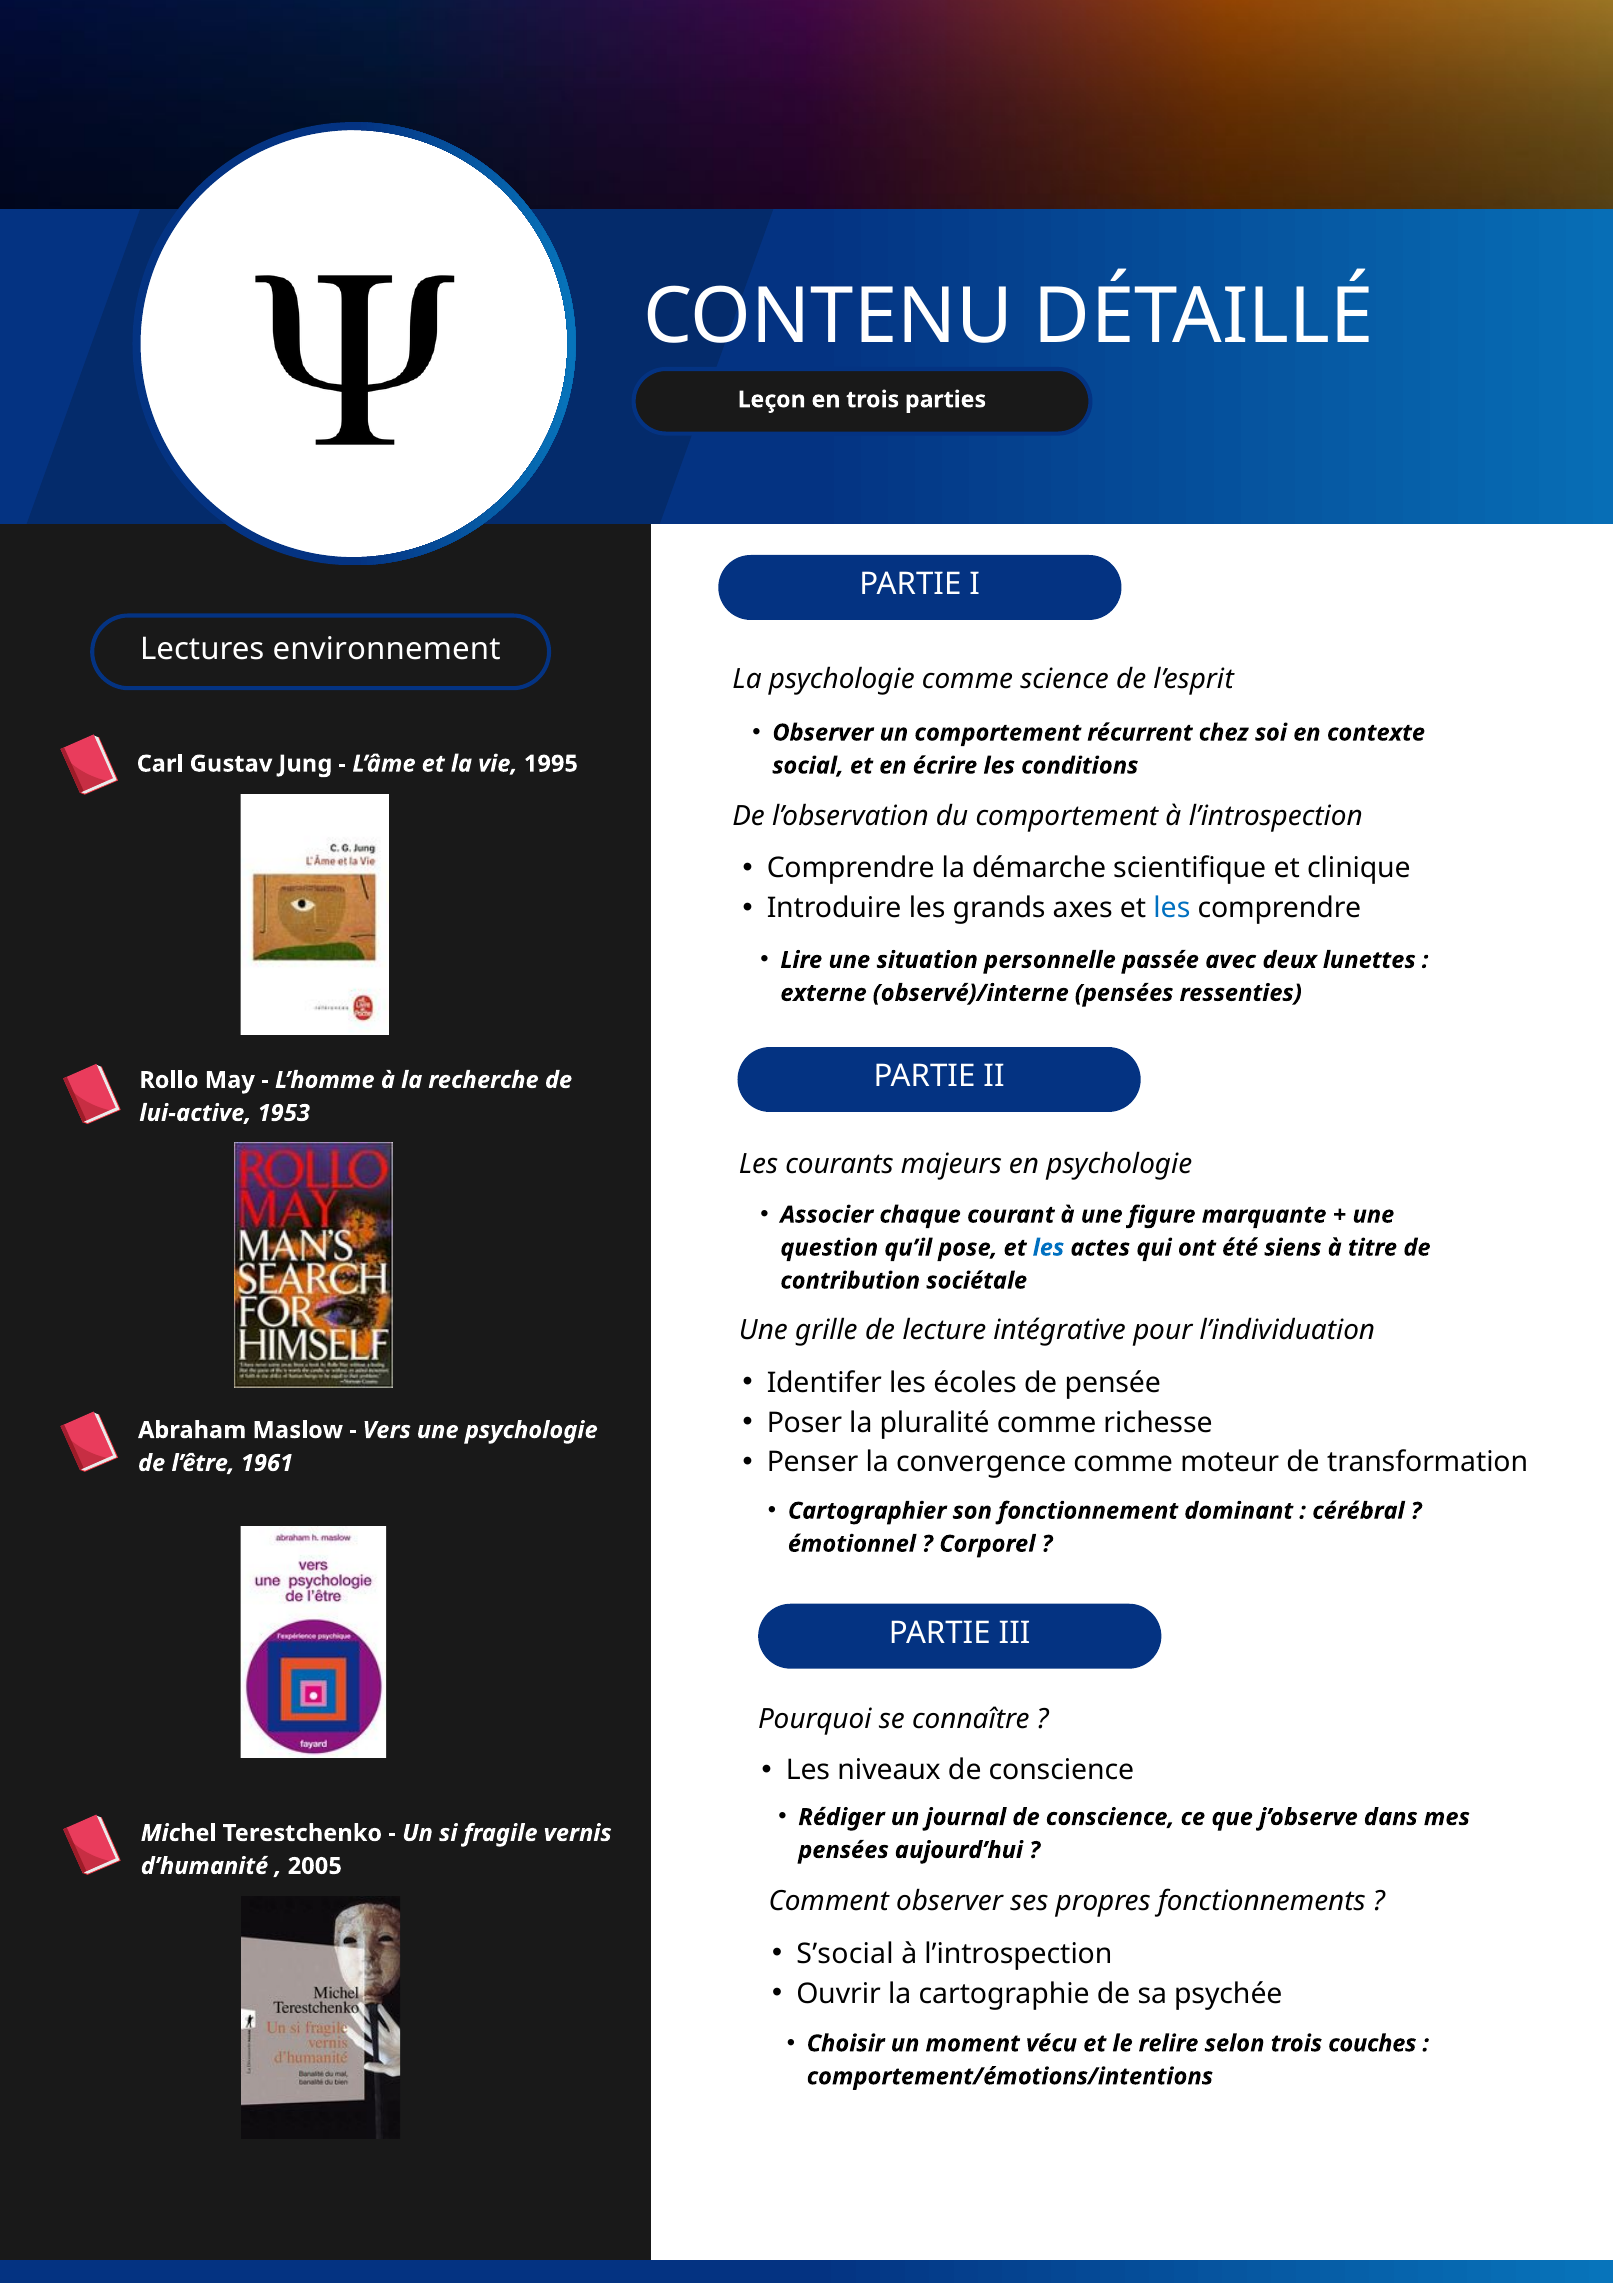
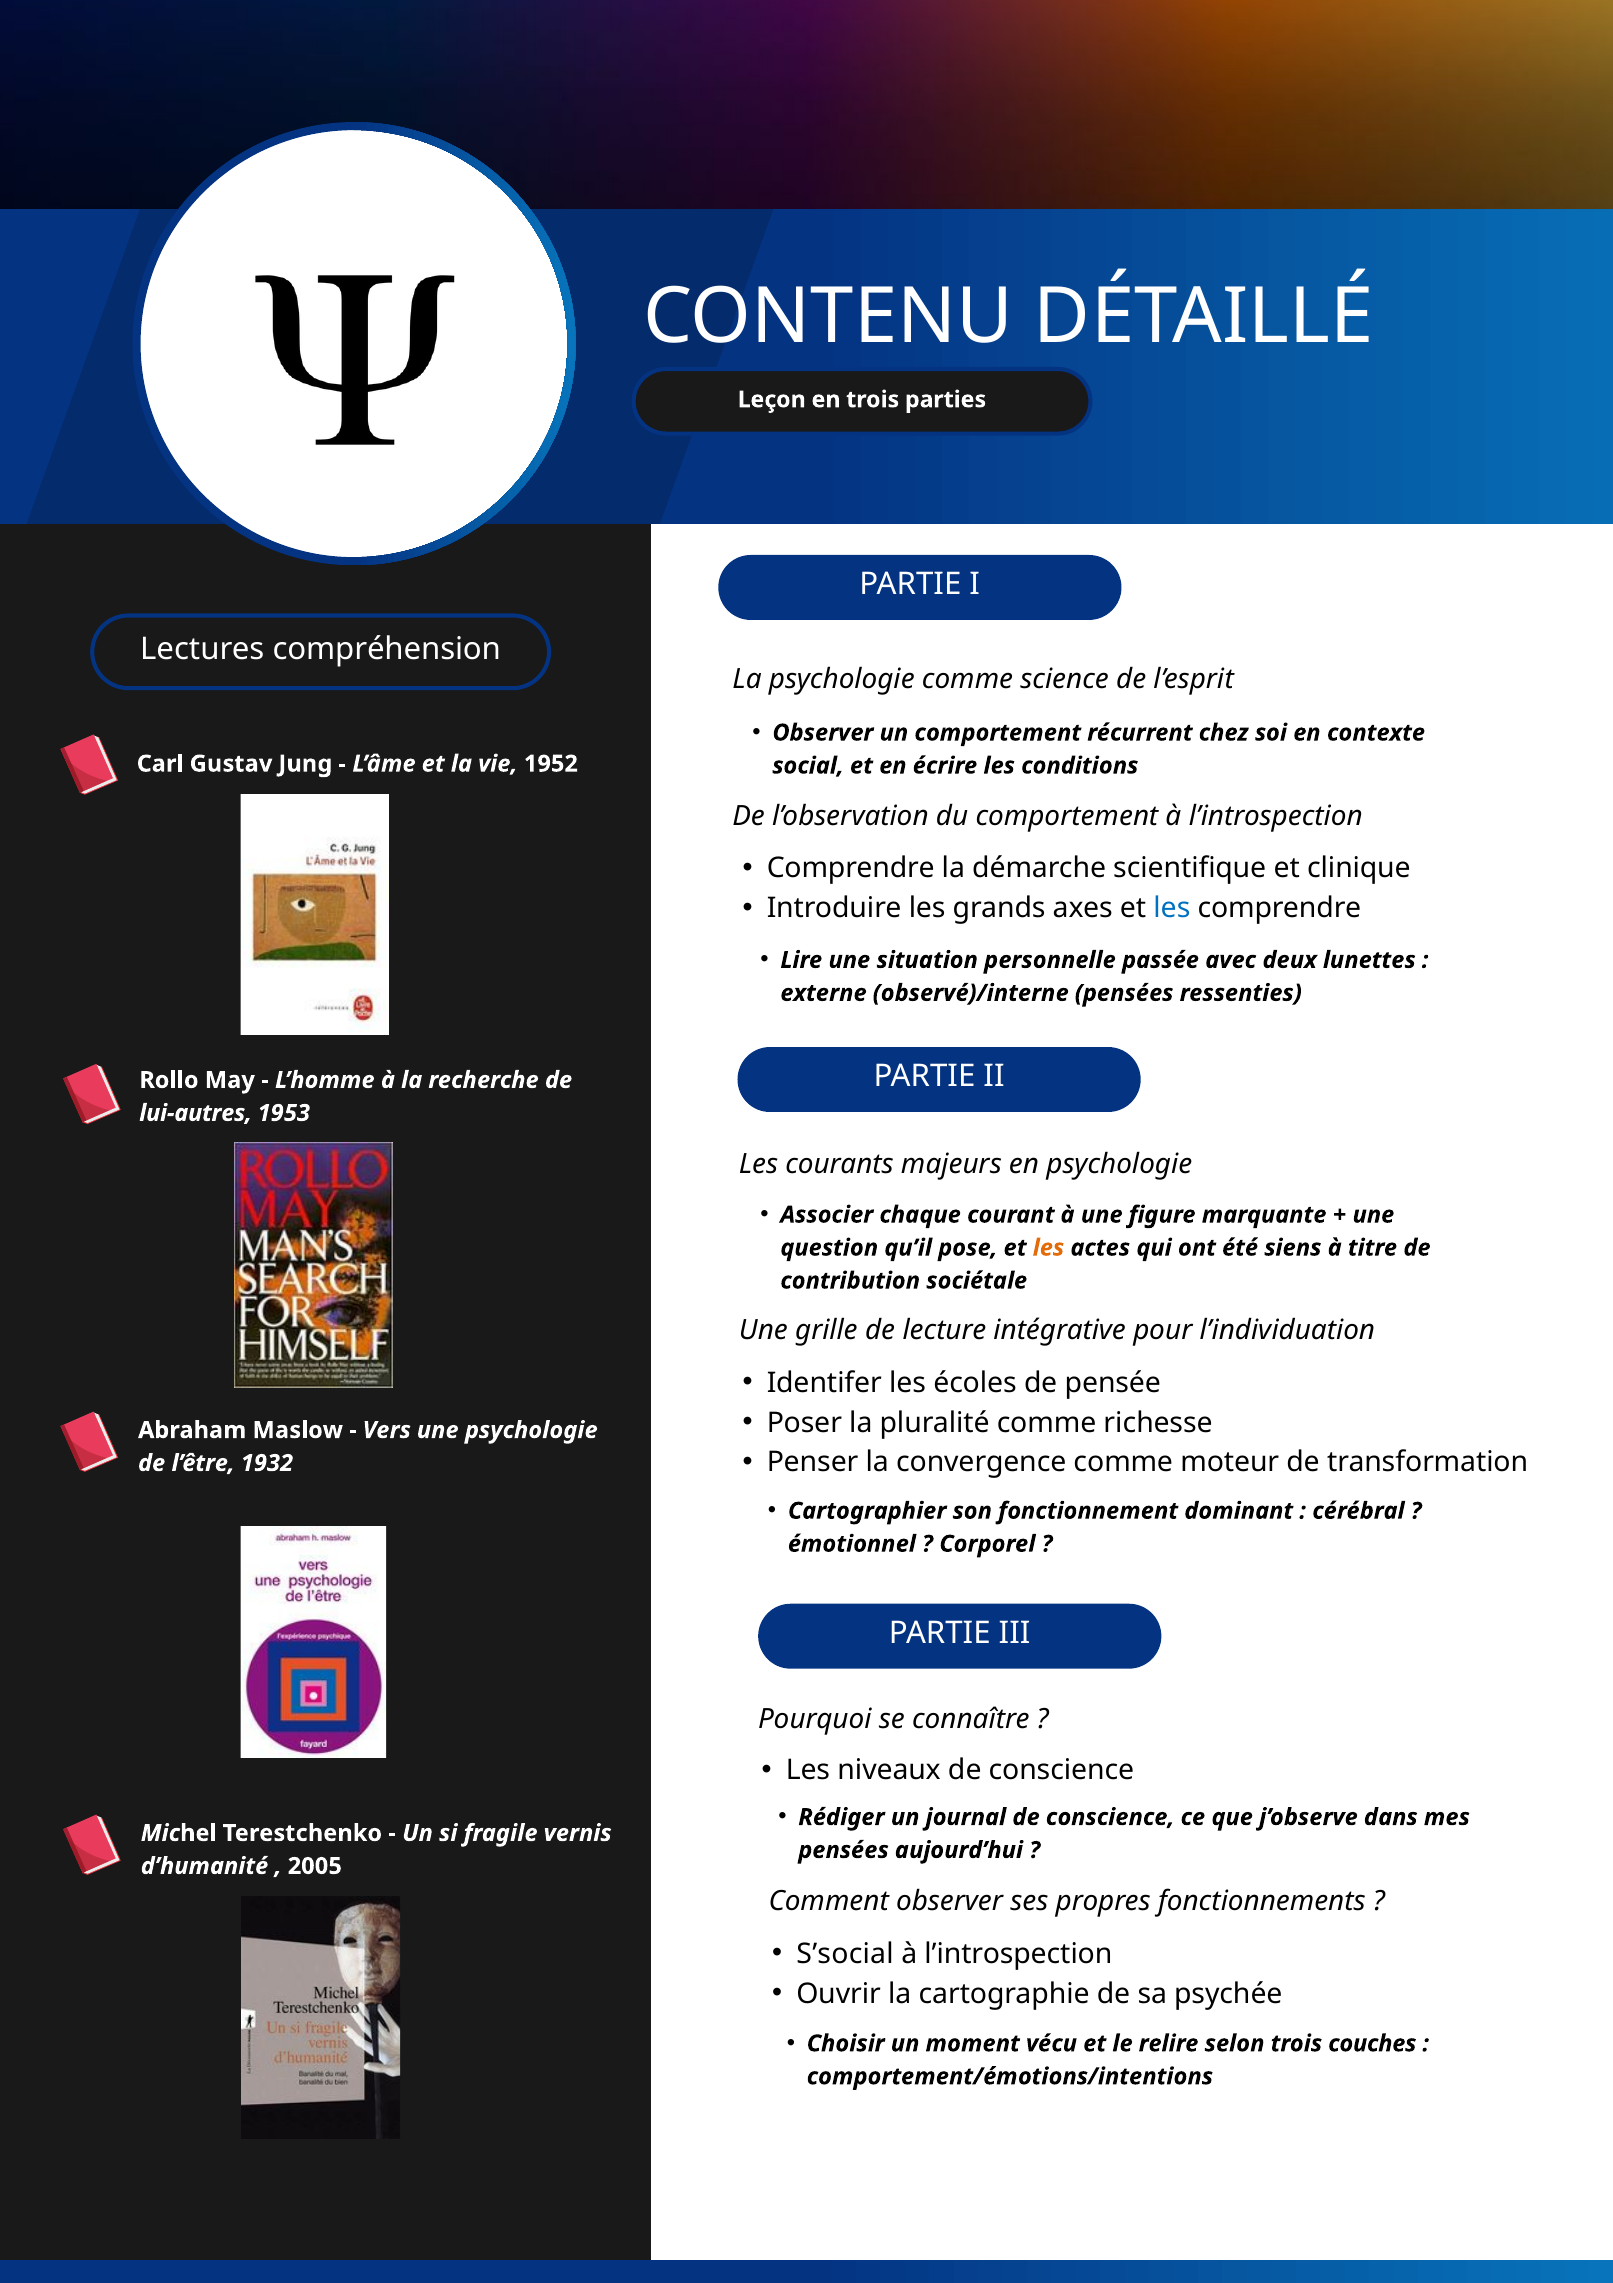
environnement: environnement -> compréhension (387, 649)
1995: 1995 -> 1952 (551, 764)
lui-active: lui-active -> lui-autres (196, 1113)
les colour: blue -> orange (1048, 1248)
1961: 1961 -> 1932 (267, 1463)
